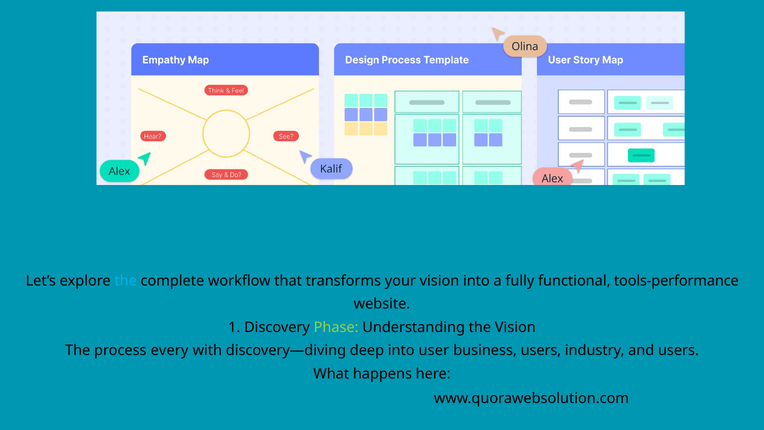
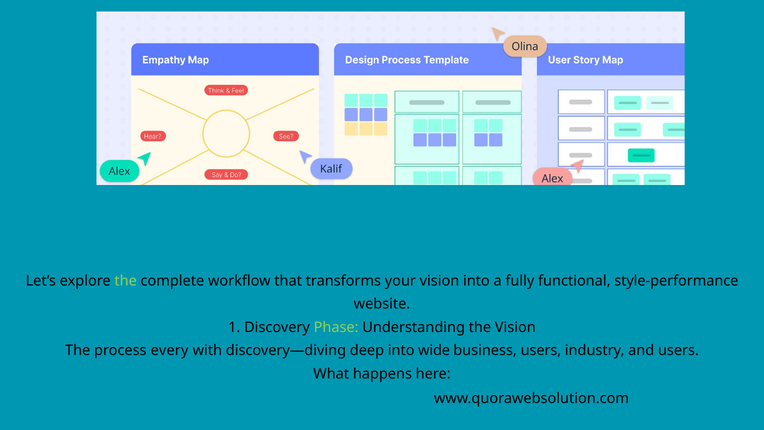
the colour: light blue -> light green (126, 281)
tools-performance: tools-performance -> style-performance (676, 281)
user: user -> wide (434, 350)
